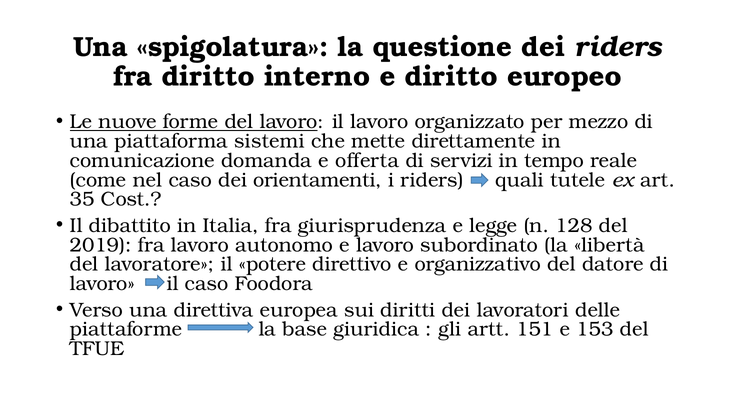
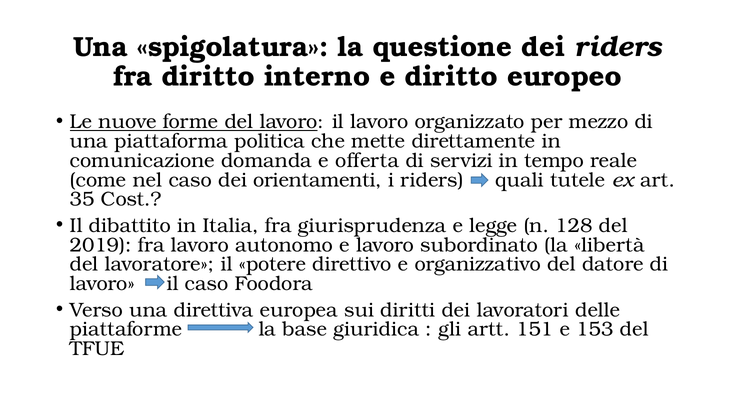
sistemi: sistemi -> politica (270, 141)
